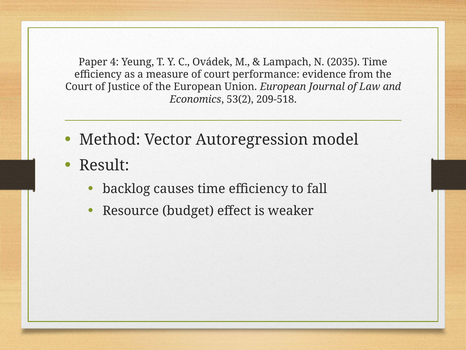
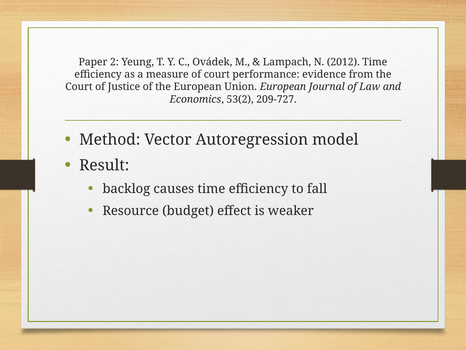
4: 4 -> 2 (114, 62)
2035: 2035 -> 2012 (343, 62)
209-518: 209-518 -> 209-727 (276, 99)
